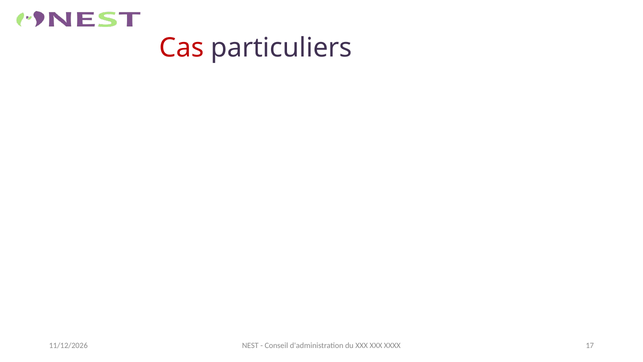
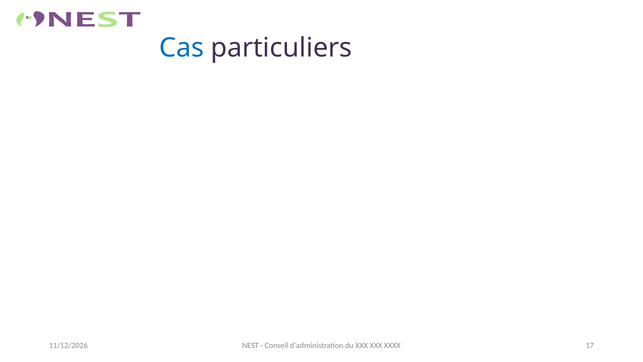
Cas colour: red -> blue (182, 48)
